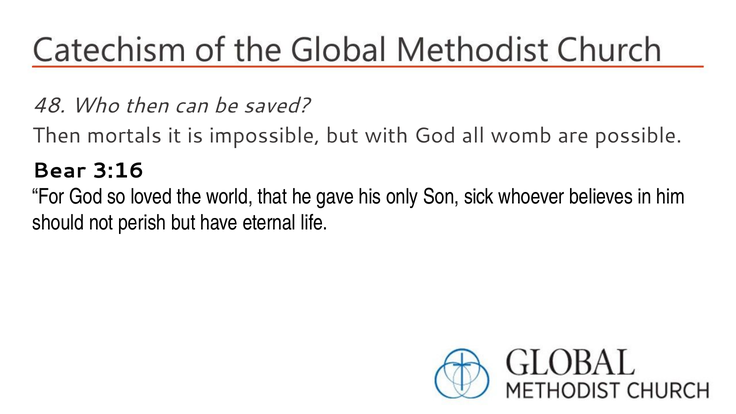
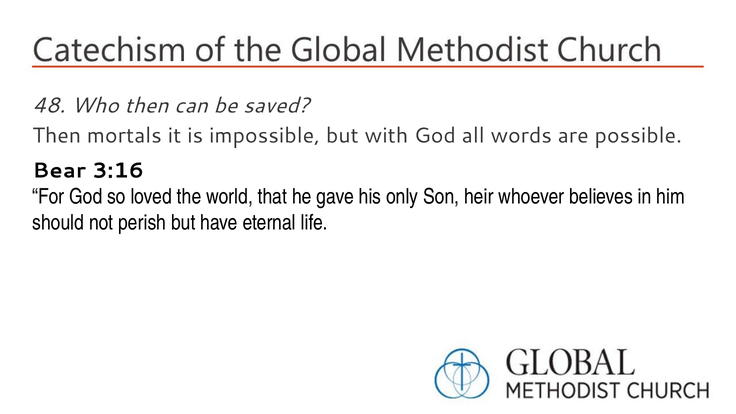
womb: womb -> words (521, 136)
sick: sick -> heir (479, 197)
